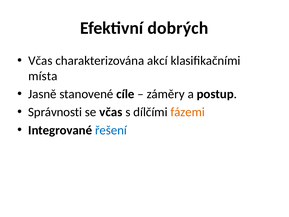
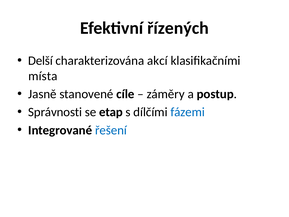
dobrých: dobrých -> řízených (178, 28)
Včas: Včas -> Delší (40, 61)
se včas: včas -> etap (111, 112)
fázemi colour: orange -> blue (188, 112)
